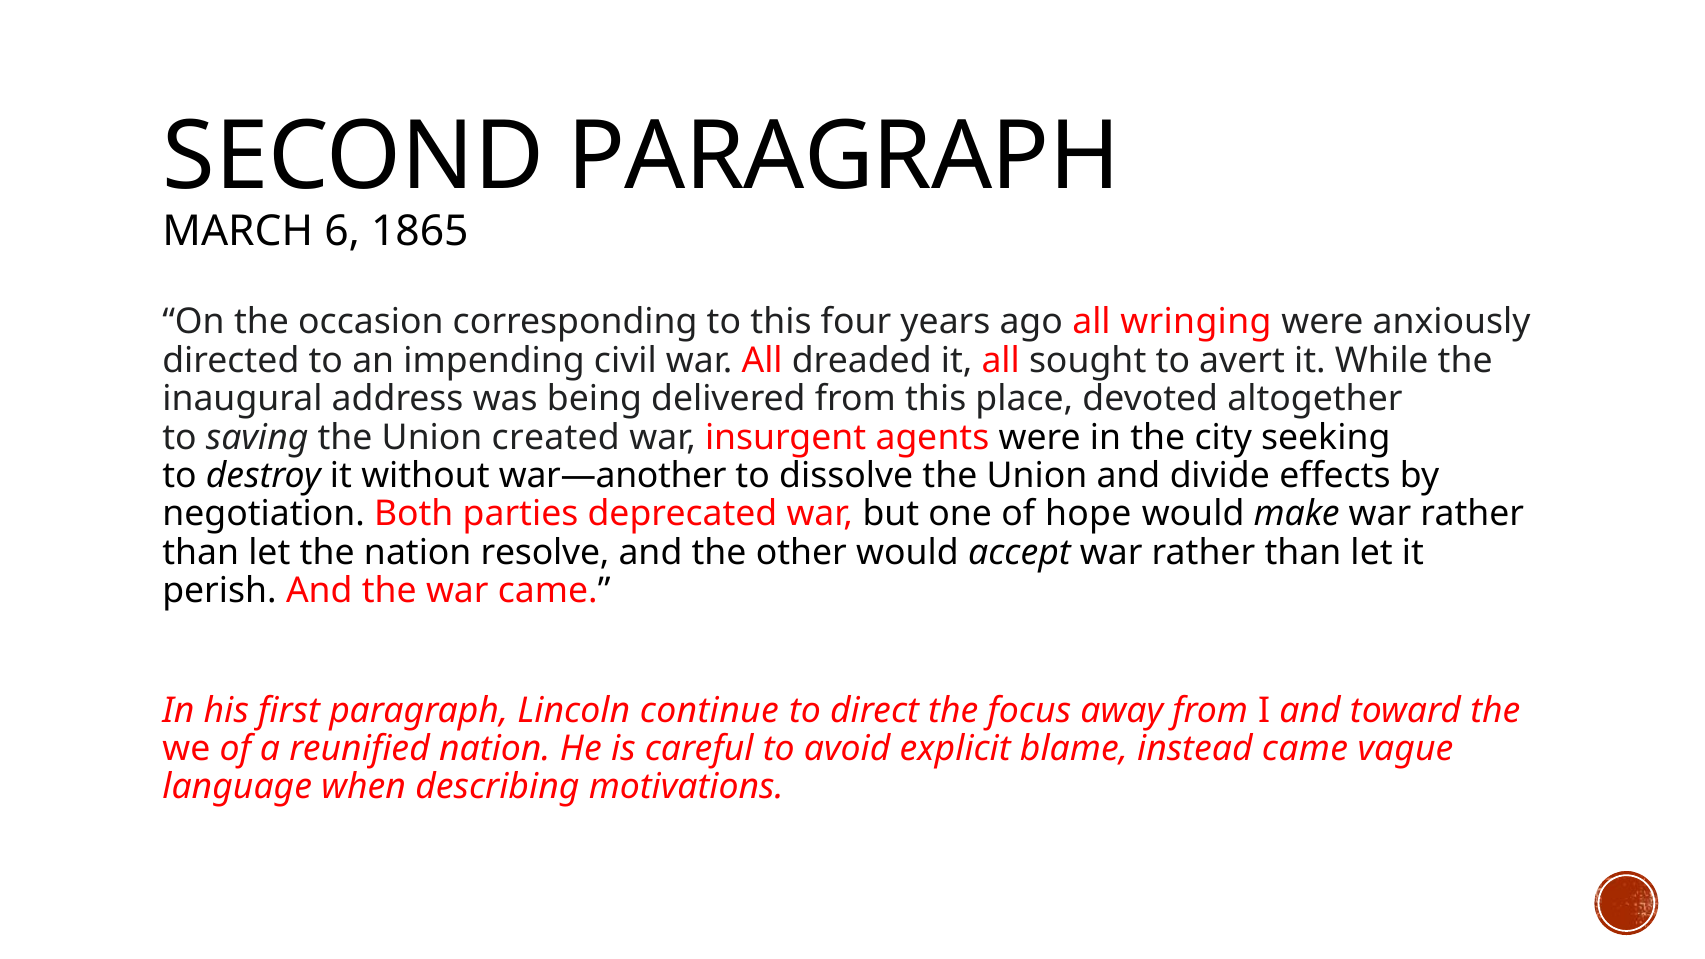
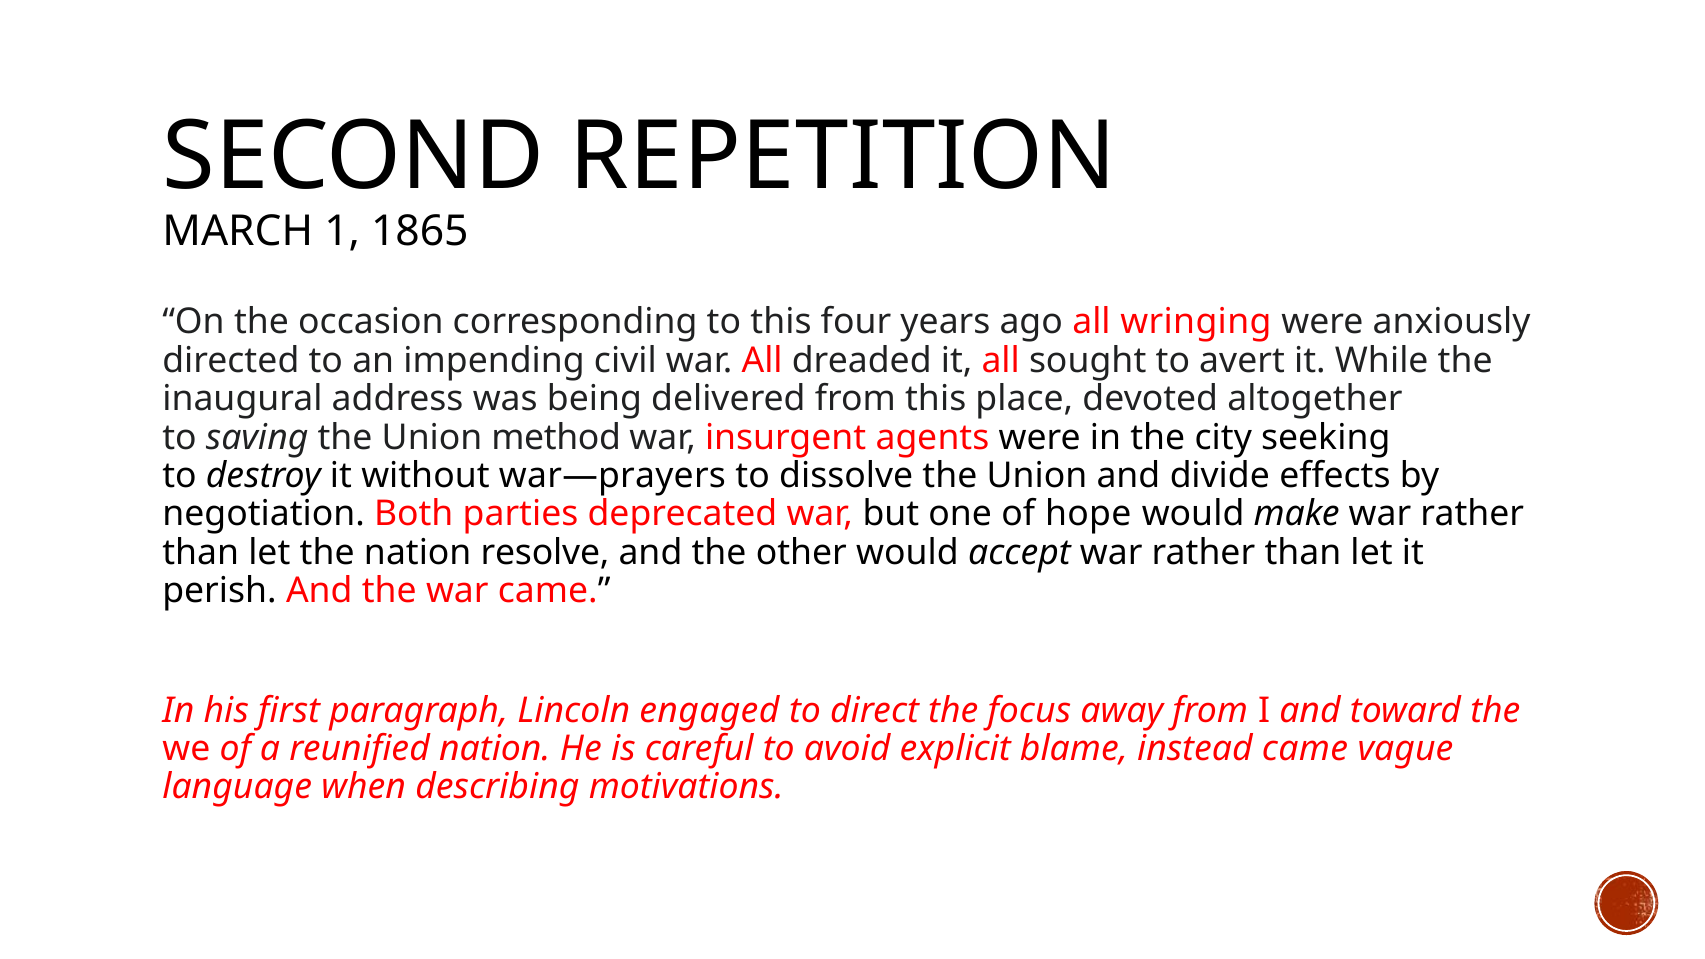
SECOND PARAGRAPH: PARAGRAPH -> REPETITION (843, 157)
6: 6 -> 1 (342, 232)
created: created -> method (556, 437)
war—another: war—another -> war—prayers (612, 476)
continue: continue -> engaged (709, 710)
